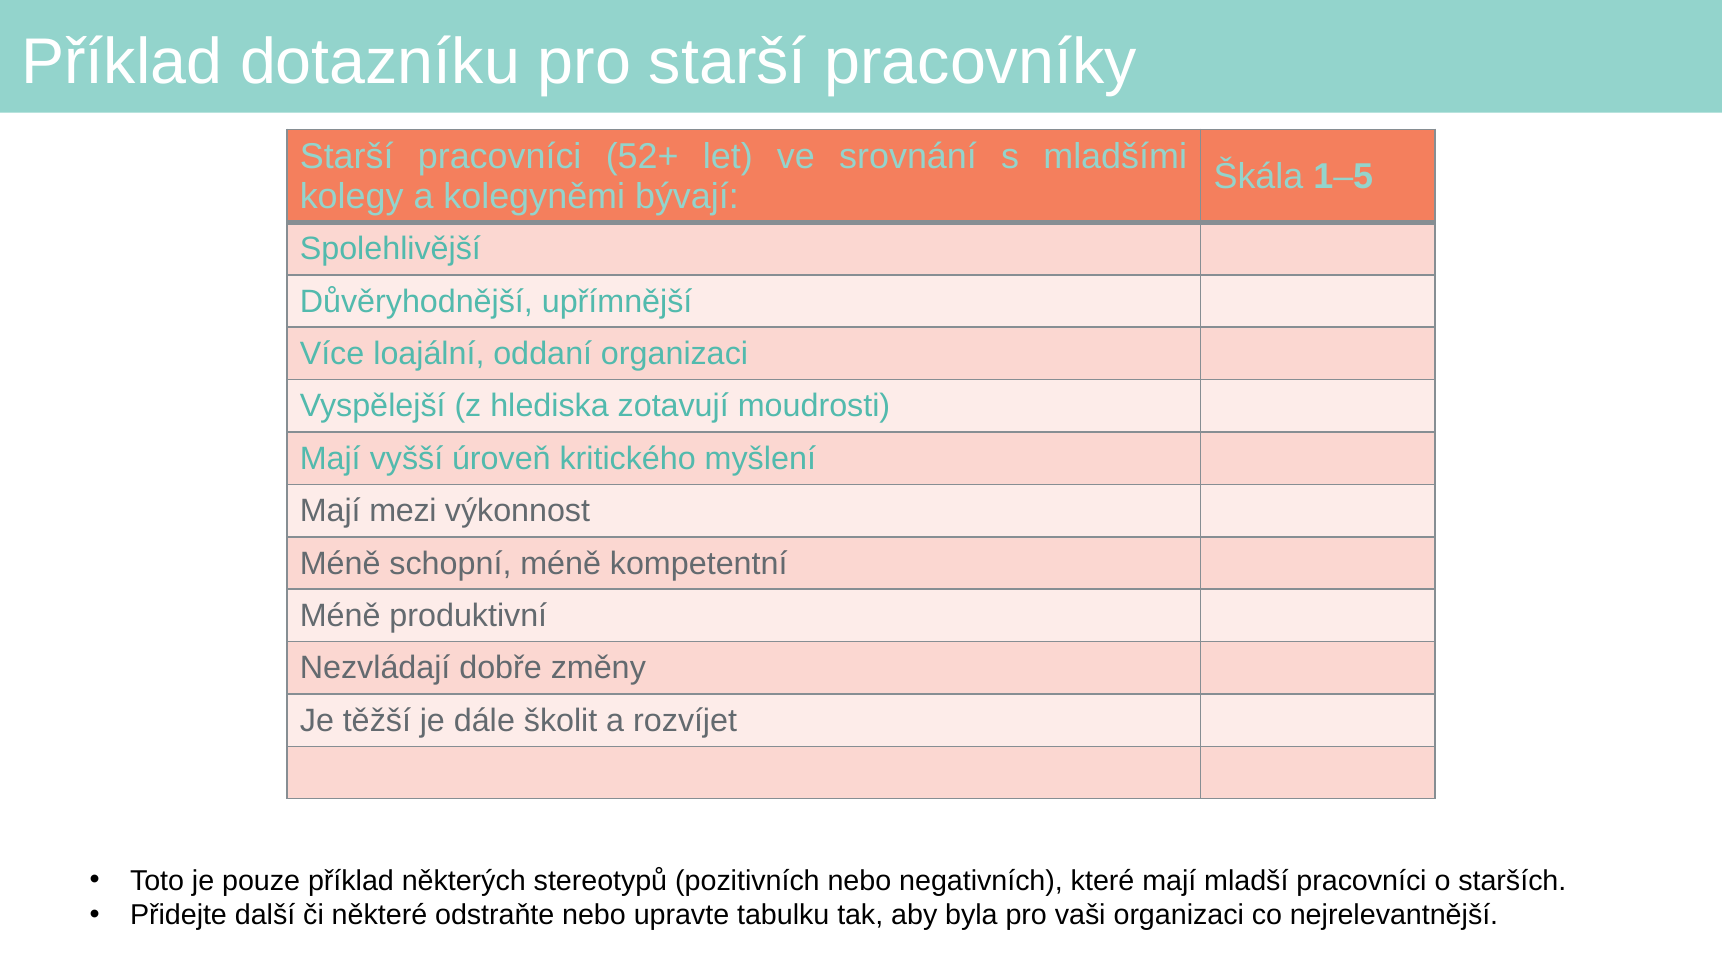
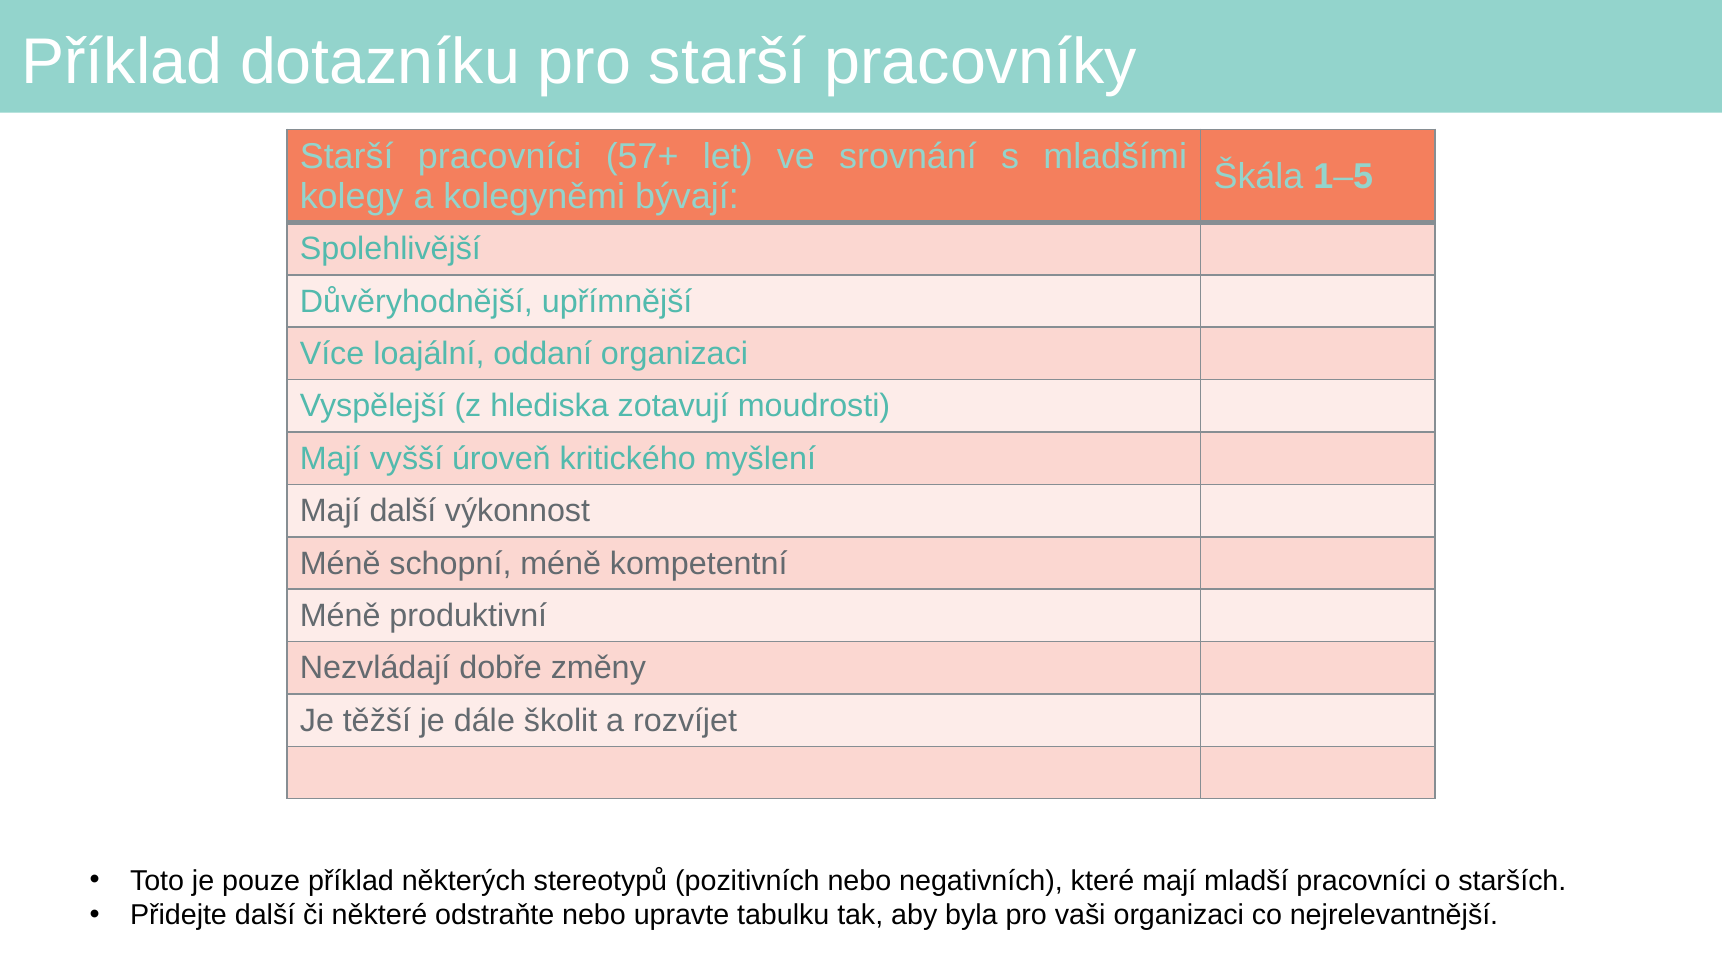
52+: 52+ -> 57+ (642, 156)
Mají mezi: mezi -> další (403, 511)
